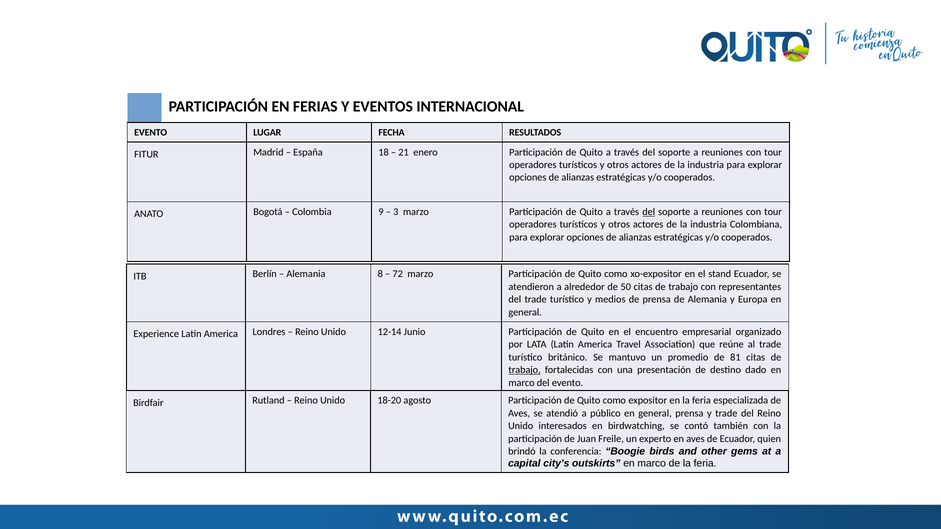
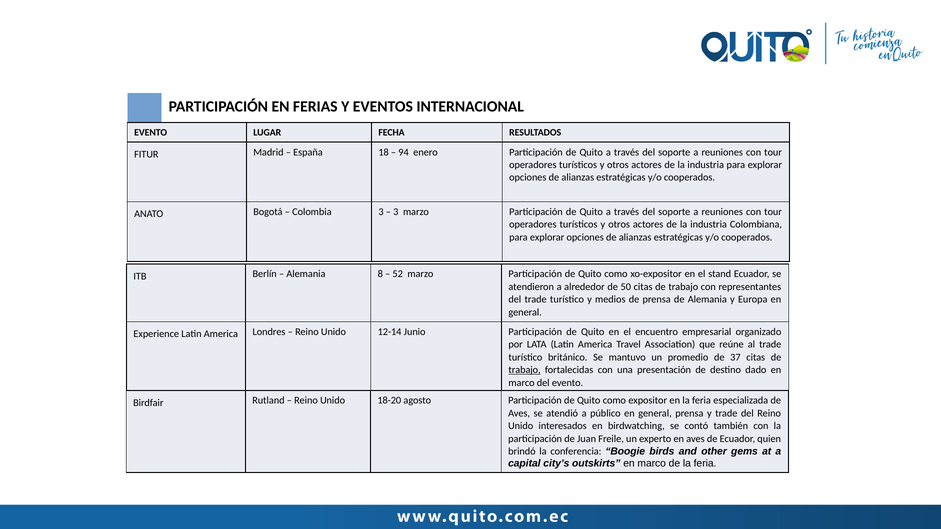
21: 21 -> 94 (404, 152)
Colombia 9: 9 -> 3 (381, 212)
del underline: present -> none (649, 212)
72: 72 -> 52 (398, 274)
81: 81 -> 37 (735, 357)
